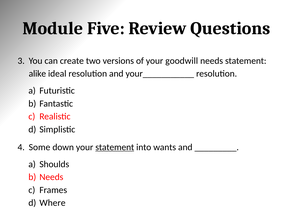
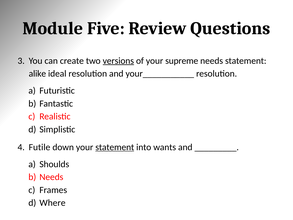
versions underline: none -> present (118, 61)
goodwill: goodwill -> supreme (182, 61)
Some: Some -> Futile (39, 147)
